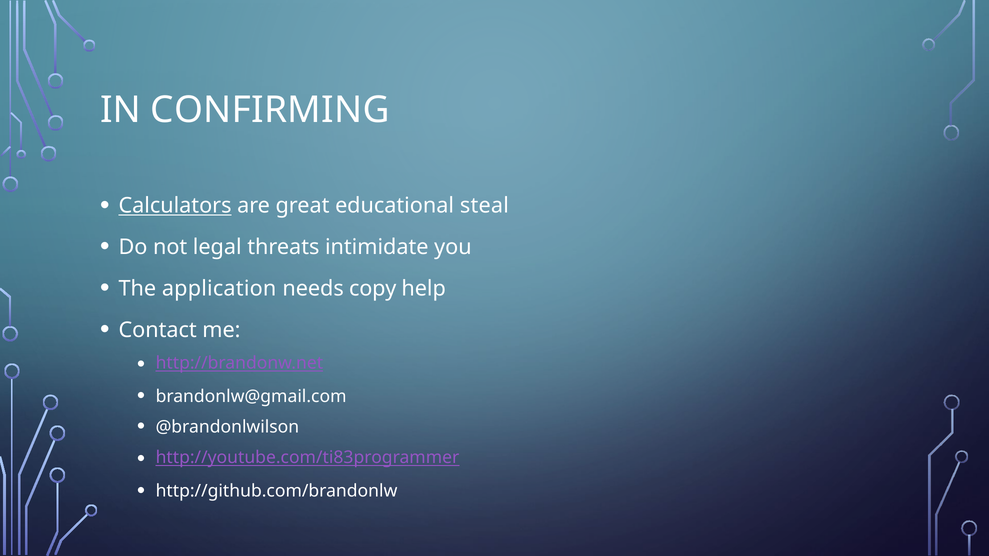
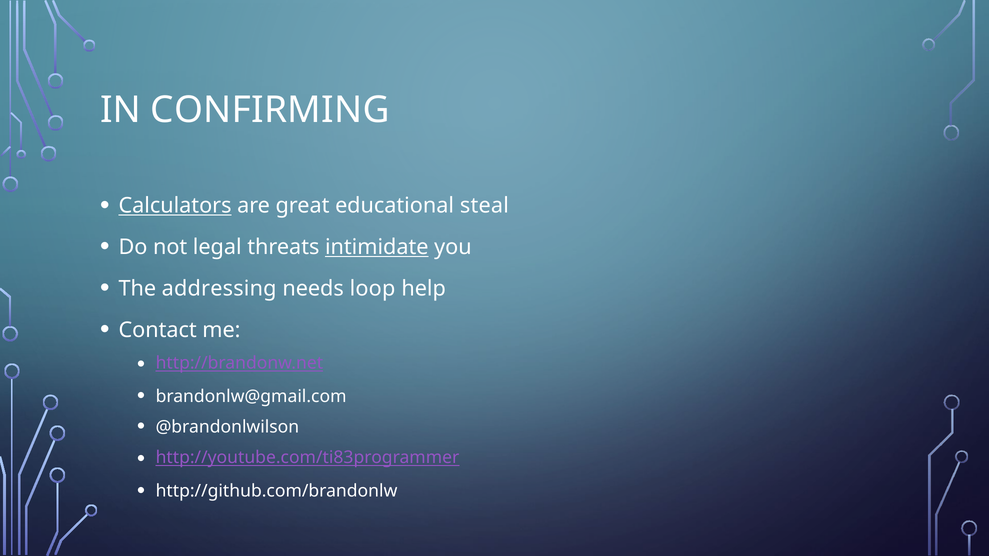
intimidate underline: none -> present (377, 247)
application: application -> addressing (219, 289)
copy: copy -> loop (372, 289)
